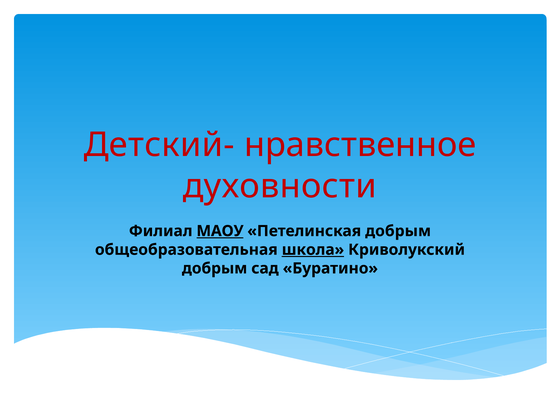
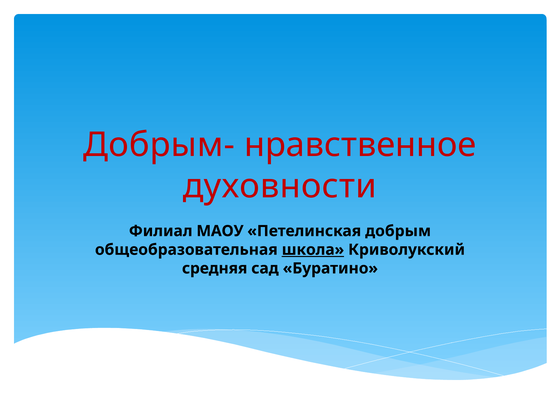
Детский-: Детский- -> Добрым- (159, 145)
МАОУ underline: present -> none (220, 231)
добрым: добрым -> средняя (215, 268)
